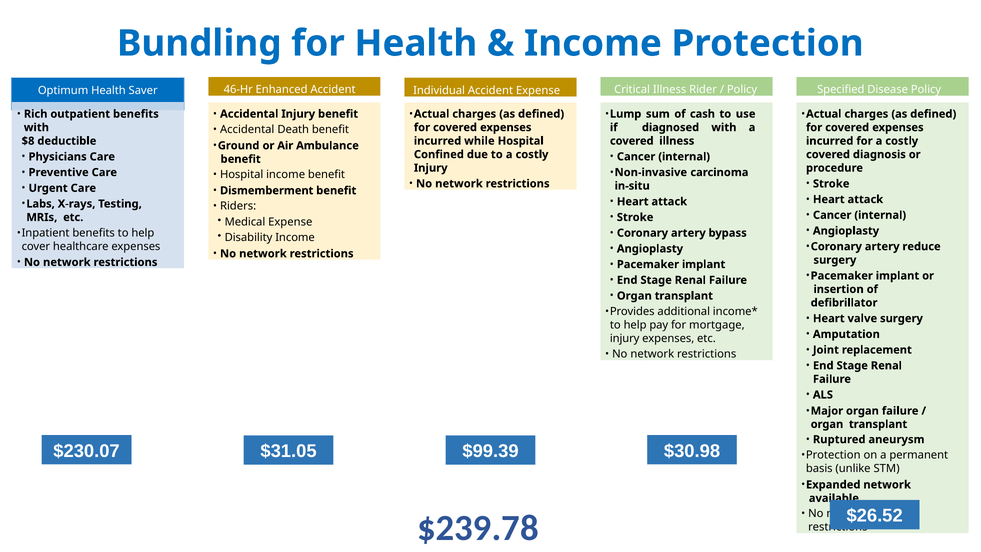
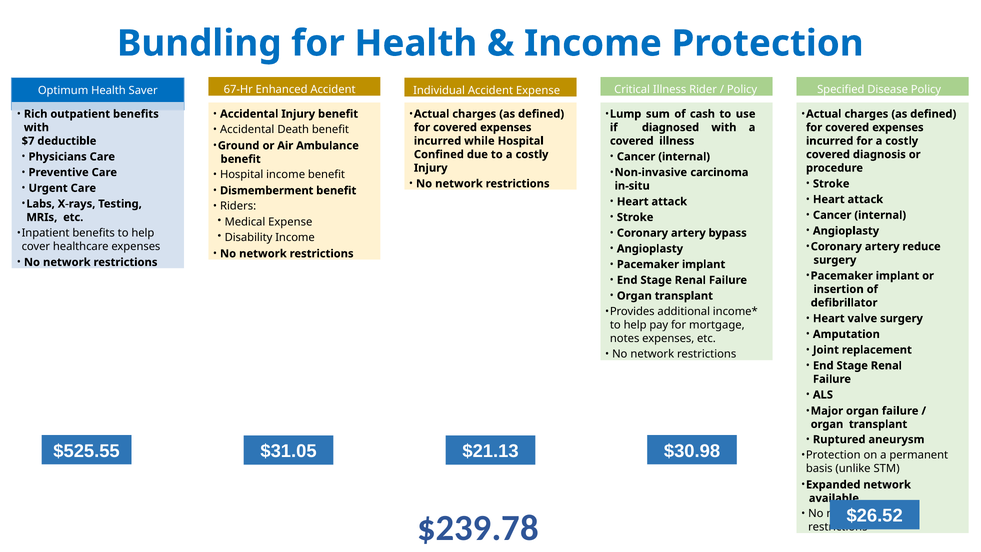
46-Hr: 46-Hr -> 67-Hr (238, 90)
$8: $8 -> $7 (28, 141)
injury: injury -> notes (625, 338)
$230.07: $230.07 -> $525.55 (87, 451)
$99.39: $99.39 -> $21.13 (491, 451)
